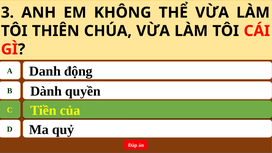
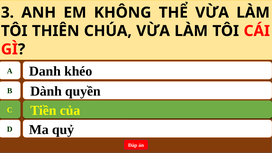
động: động -> khéo (78, 71)
